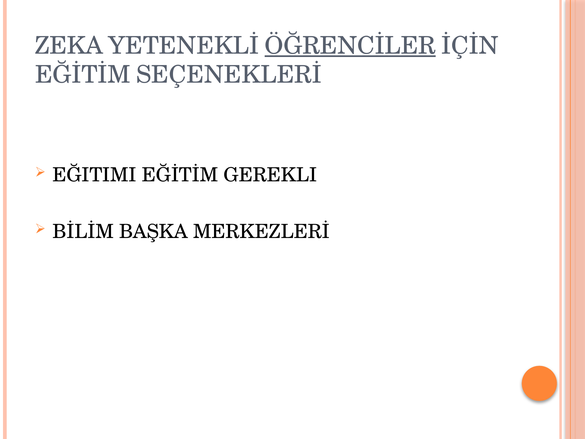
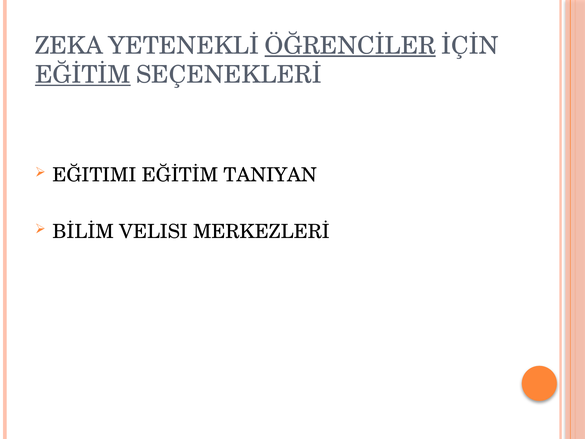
EĞİTİM underline: none -> present (83, 75)
GEREKLI: GEREKLI -> TANIYAN (270, 175)
BAŞKA: BAŞKA -> VELISI (154, 231)
